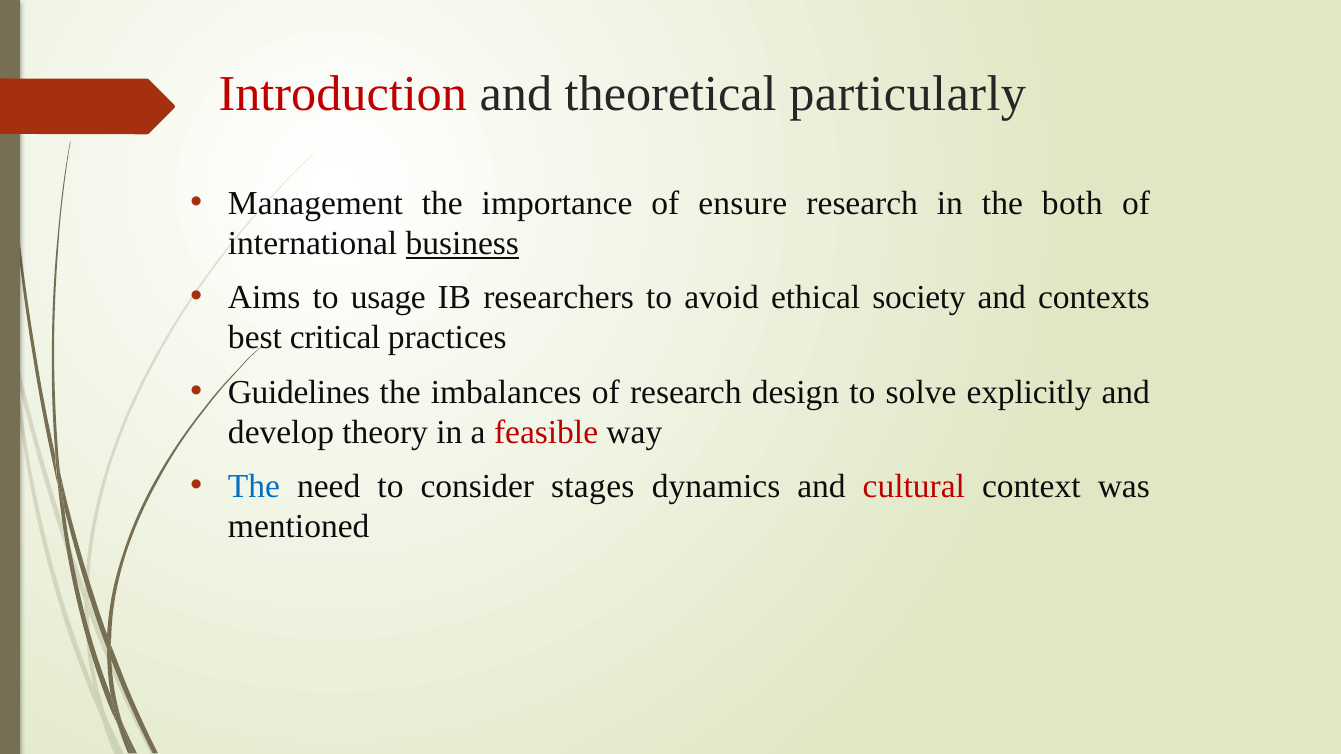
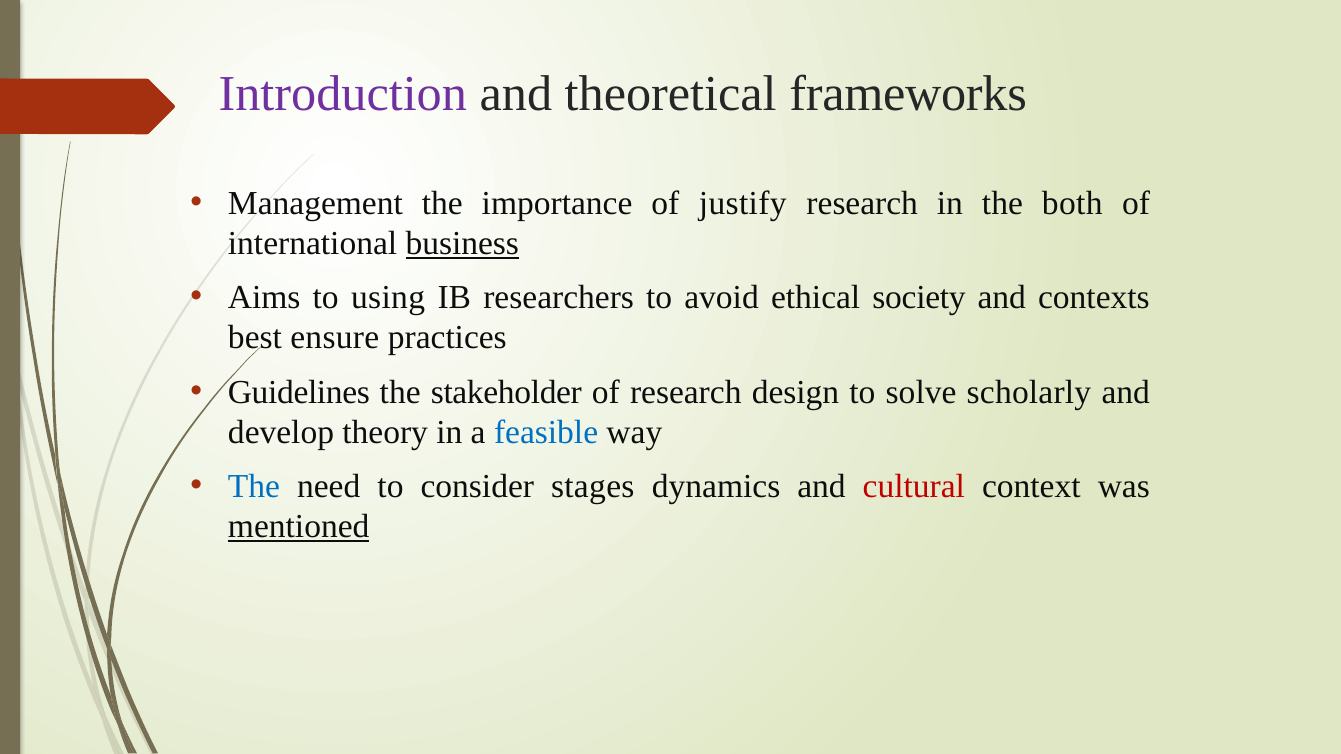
Introduction colour: red -> purple (343, 94)
particularly: particularly -> frameworks (908, 94)
ensure: ensure -> justify (743, 203)
usage: usage -> using (388, 298)
critical: critical -> ensure (335, 338)
imbalances: imbalances -> stakeholder (506, 392)
explicitly: explicitly -> scholarly (1029, 392)
feasible colour: red -> blue (546, 432)
mentioned underline: none -> present (299, 527)
